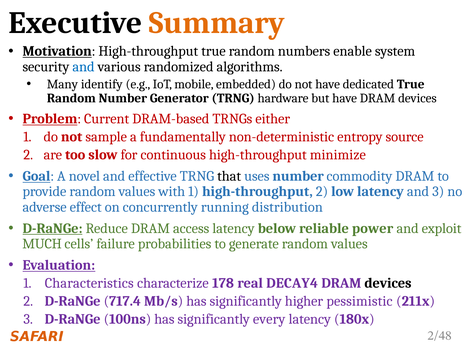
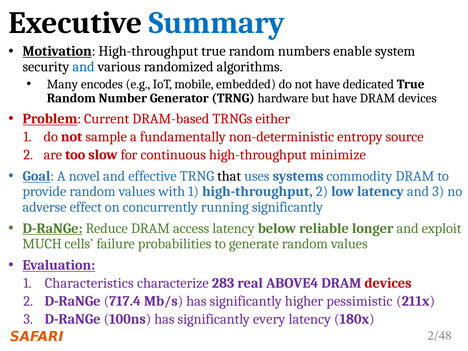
Summary colour: orange -> blue (217, 23)
identify: identify -> encodes (102, 84)
uses number: number -> systems (298, 176)
running distribution: distribution -> significantly (287, 207)
power: power -> longer (373, 228)
178: 178 -> 283 (223, 283)
DECAY4: DECAY4 -> ABOVE4 (292, 283)
devices colour: black -> red (388, 283)
